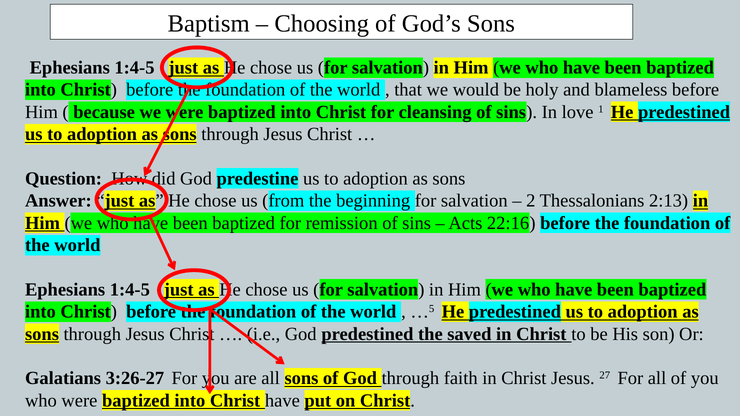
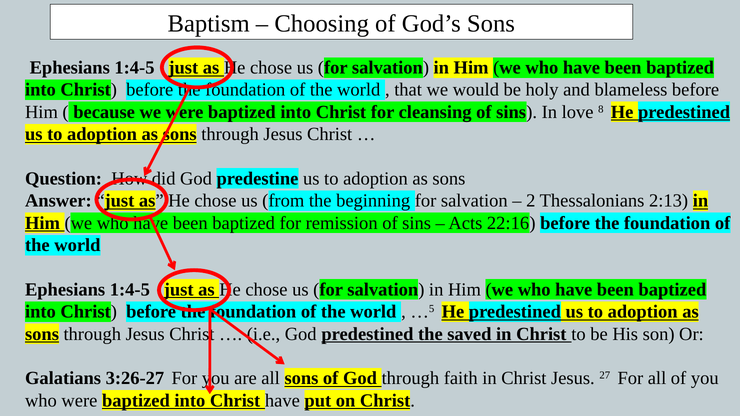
1: 1 -> 8 (601, 109)
